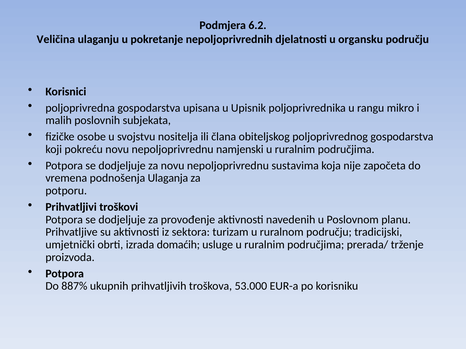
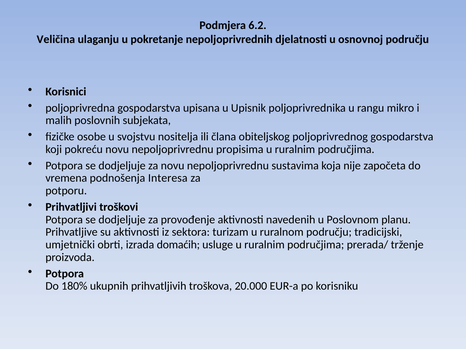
organsku: organsku -> osnovnoj (361, 39)
namjenski: namjenski -> propisima (240, 149)
Ulaganja: Ulaganja -> Interesa (168, 178)
887%: 887% -> 180% (74, 287)
53.000: 53.000 -> 20.000 (251, 287)
